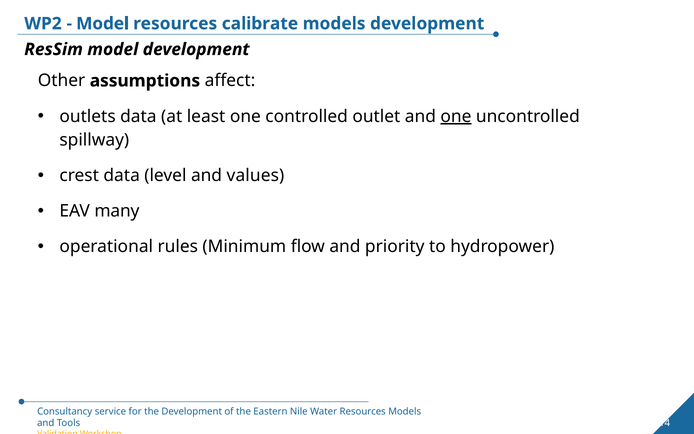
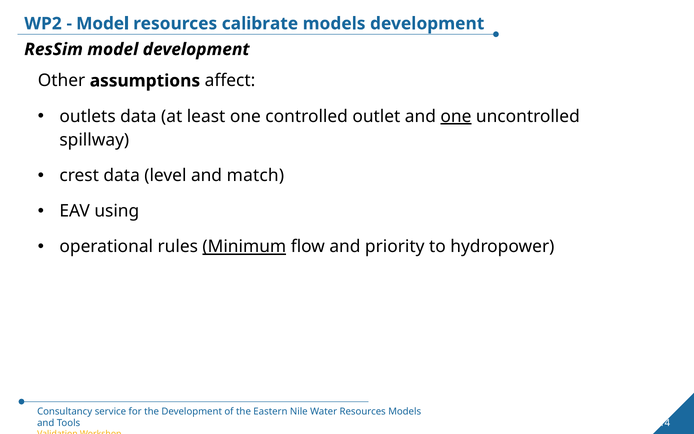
values: values -> match (255, 176)
many: many -> using (117, 211)
Minimum underline: none -> present (244, 247)
